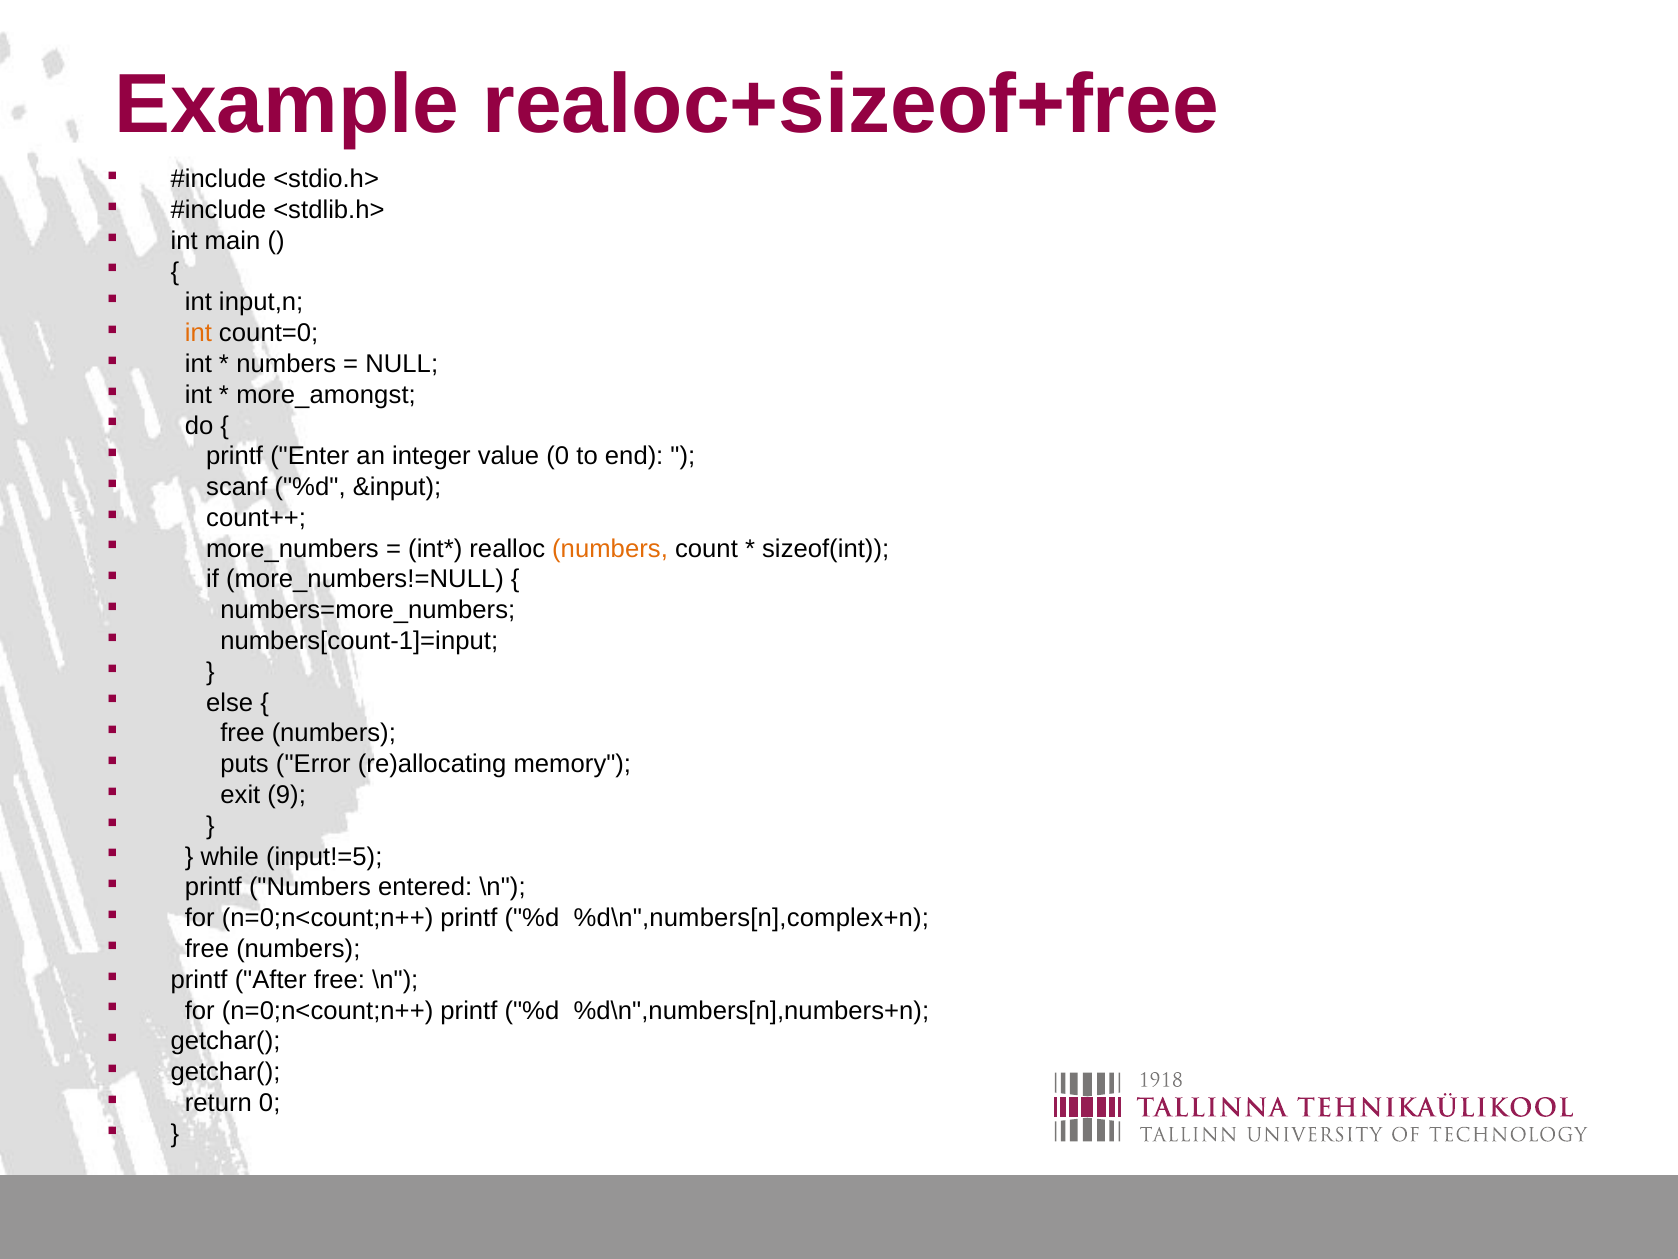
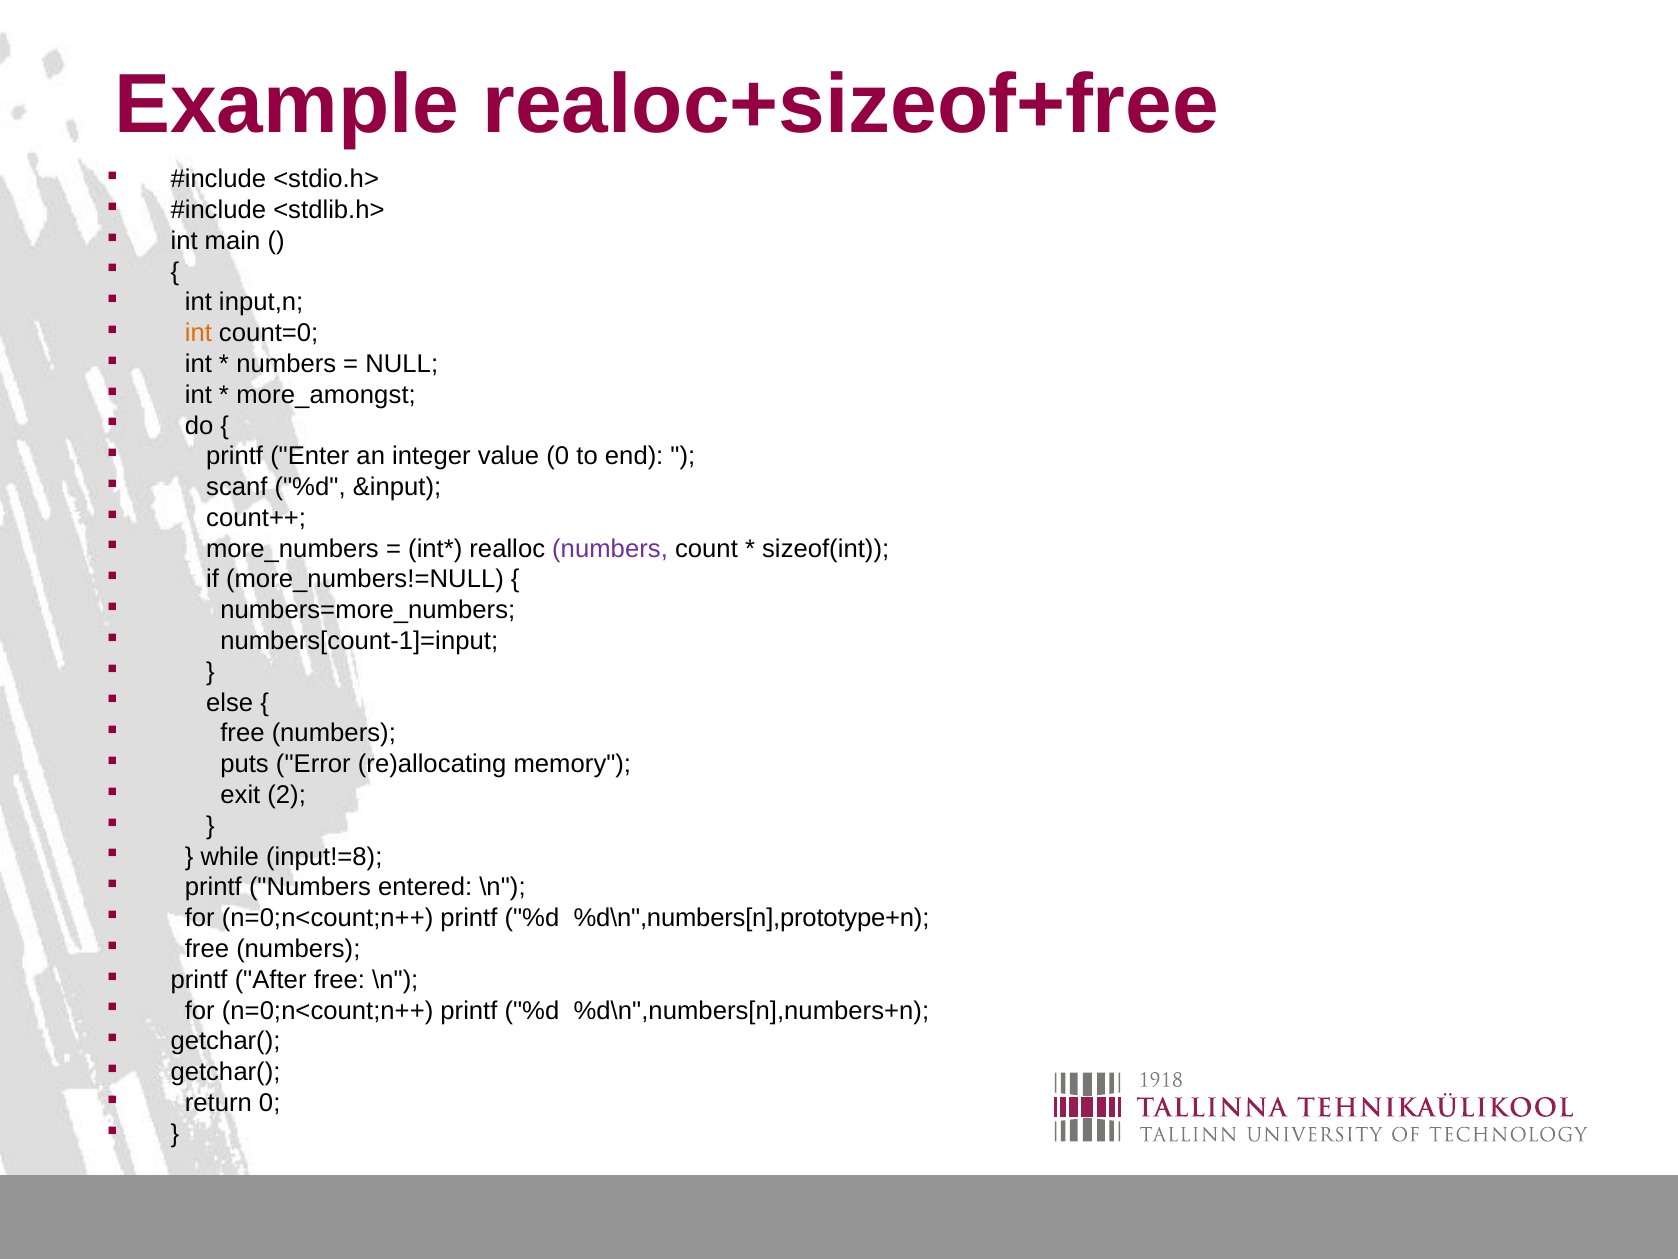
numbers colour: orange -> purple (610, 549)
9: 9 -> 2 (287, 795)
input!=5: input!=5 -> input!=8 (324, 856)
%d\n",numbers[n],complex+n: %d\n",numbers[n],complex+n -> %d\n",numbers[n],prototype+n (751, 918)
